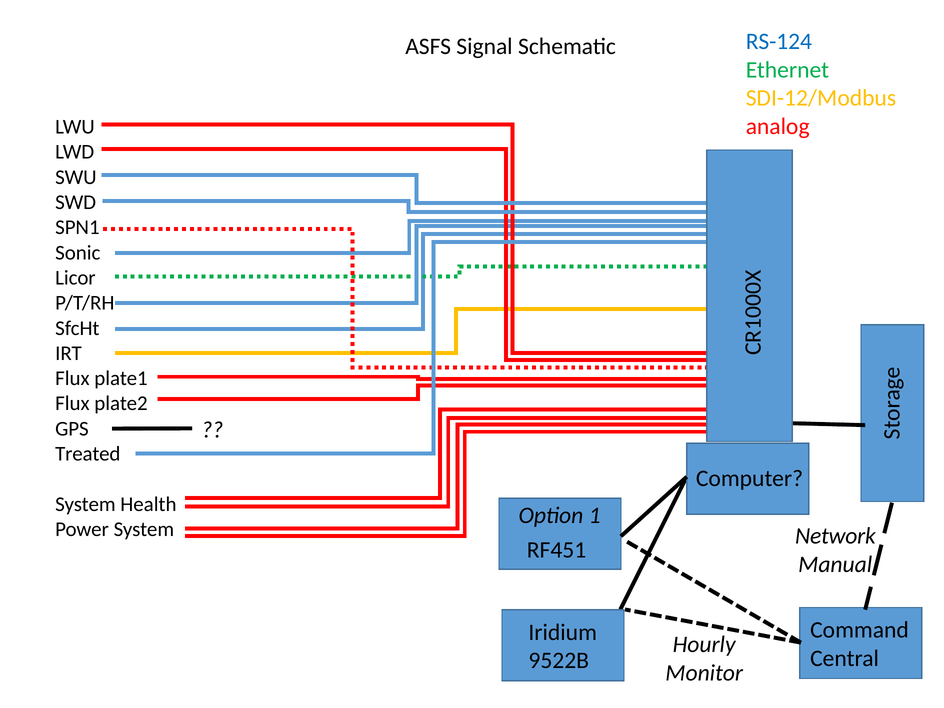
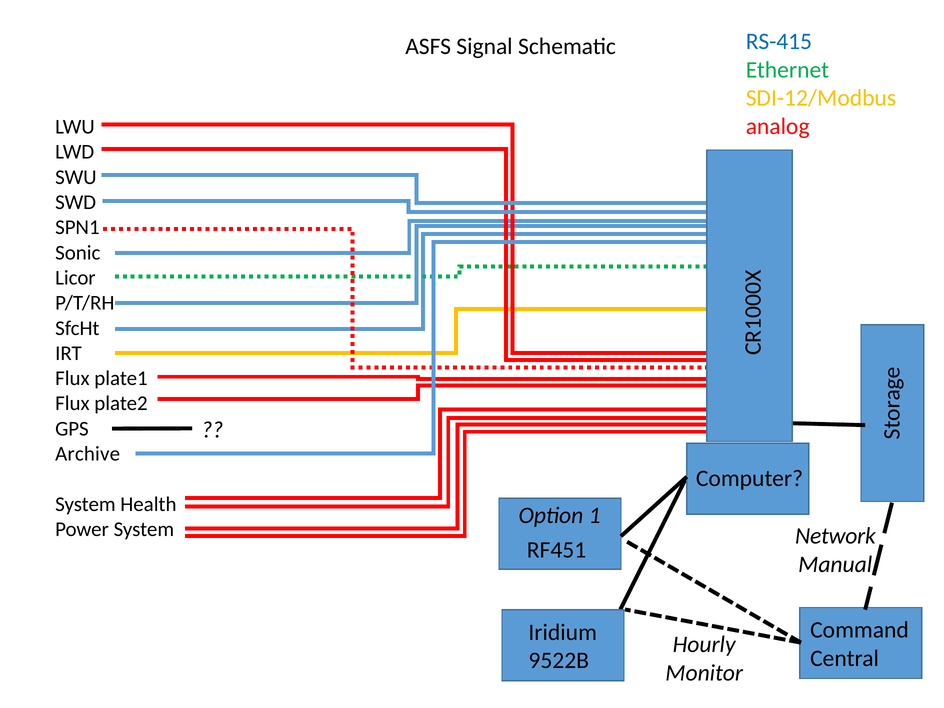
RS-124: RS-124 -> RS-415 (779, 42)
Treated: Treated -> Archive (88, 454)
